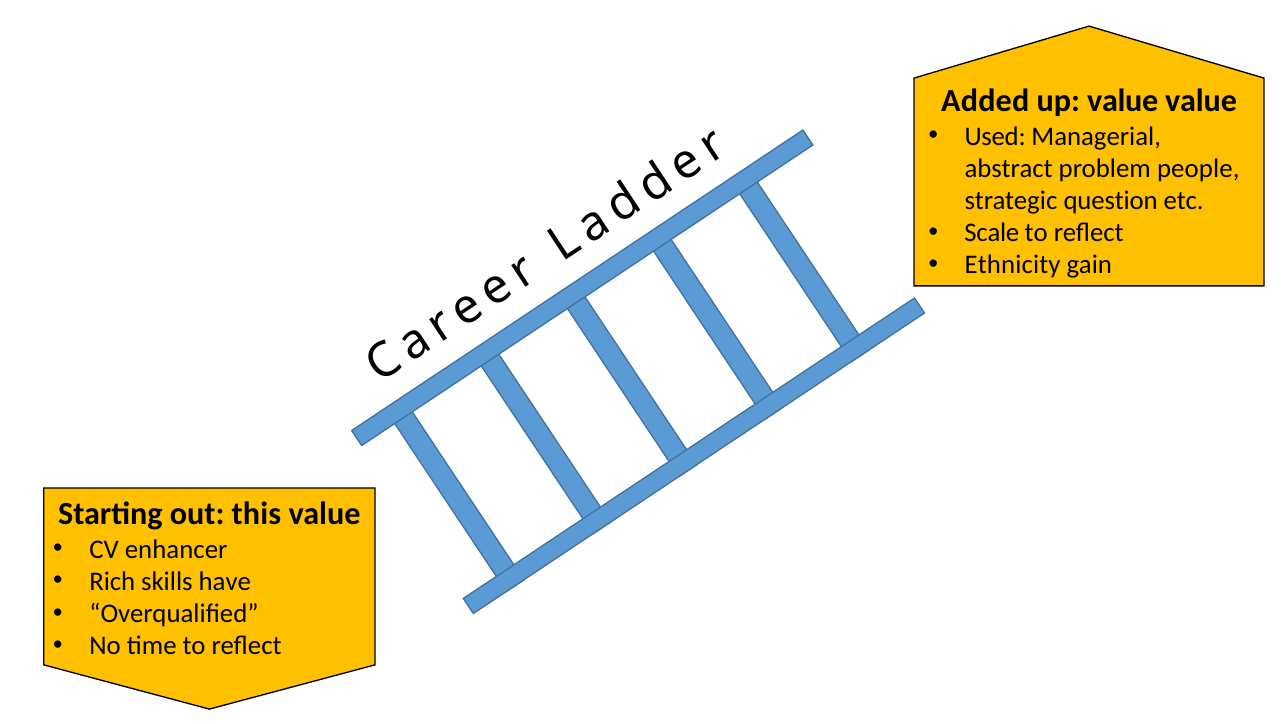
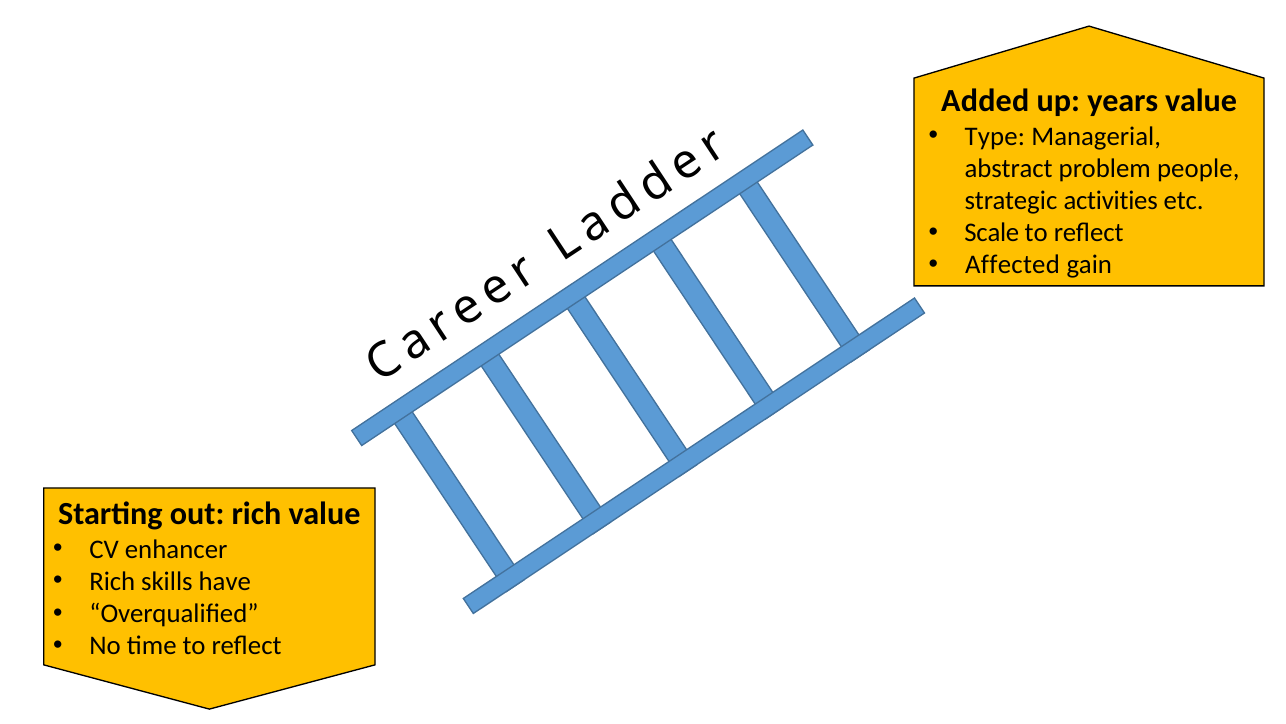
up value: value -> years (1123, 101)
Used: Used -> Type (995, 136)
question: question -> activities (1111, 201)
Ethnicity: Ethnicity -> Affected (1013, 265)
out this: this -> rich (257, 514)
